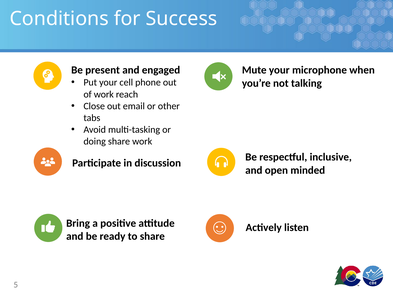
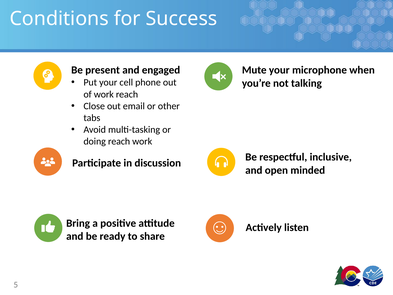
doing share: share -> reach (119, 141)
